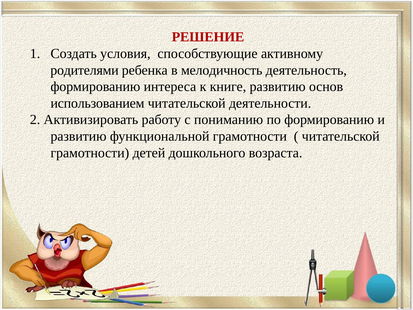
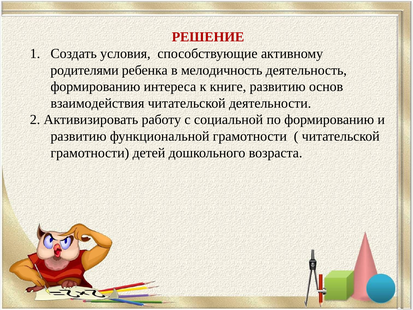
использованием: использованием -> взаимодействия (97, 103)
пониманию: пониманию -> социальной (229, 120)
